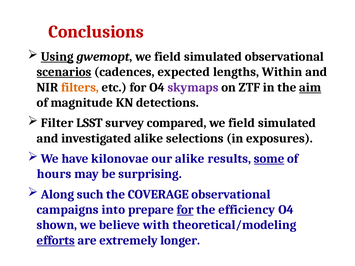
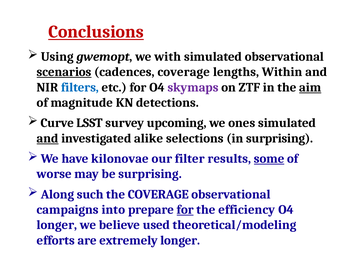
Conclusions underline: none -> present (96, 32)
Using underline: present -> none (57, 57)
gwemopt we field: field -> with (168, 57)
cadences expected: expected -> coverage (184, 72)
filters colour: orange -> blue (80, 87)
Filter: Filter -> Curve (57, 123)
compared: compared -> upcoming (177, 123)
field: field -> ones (242, 123)
and underline: none -> present (48, 138)
in exposures: exposures -> surprising (280, 138)
our alike: alike -> filter (190, 159)
hours: hours -> worse (54, 174)
shown: shown -> longer (57, 225)
with: with -> used (156, 225)
efforts underline: present -> none (56, 241)
